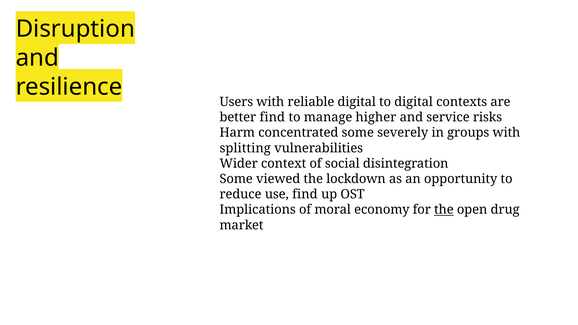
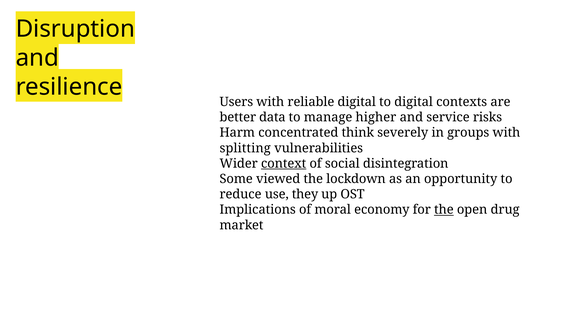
better find: find -> data (272, 117)
concentrated some: some -> think (358, 133)
context underline: none -> present (284, 164)
use find: find -> they (305, 194)
